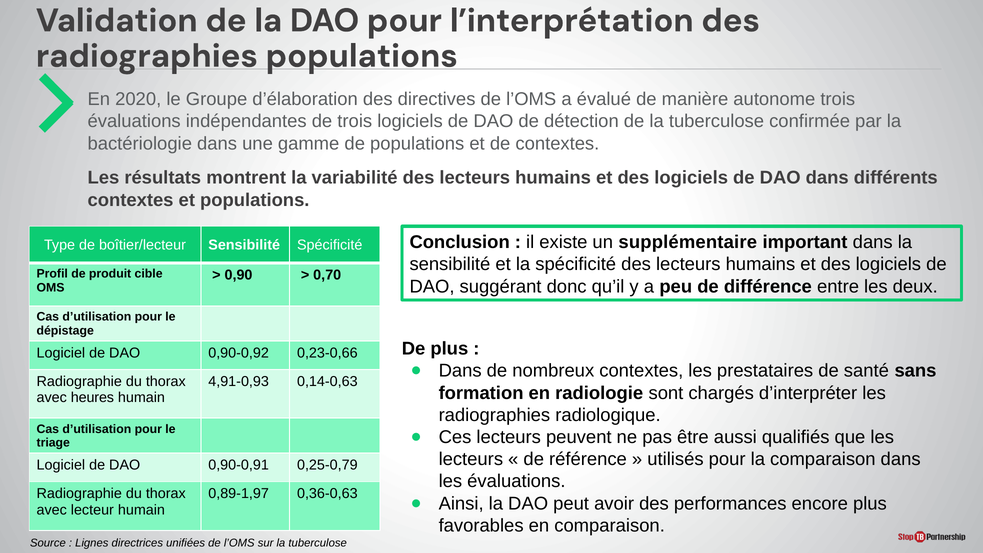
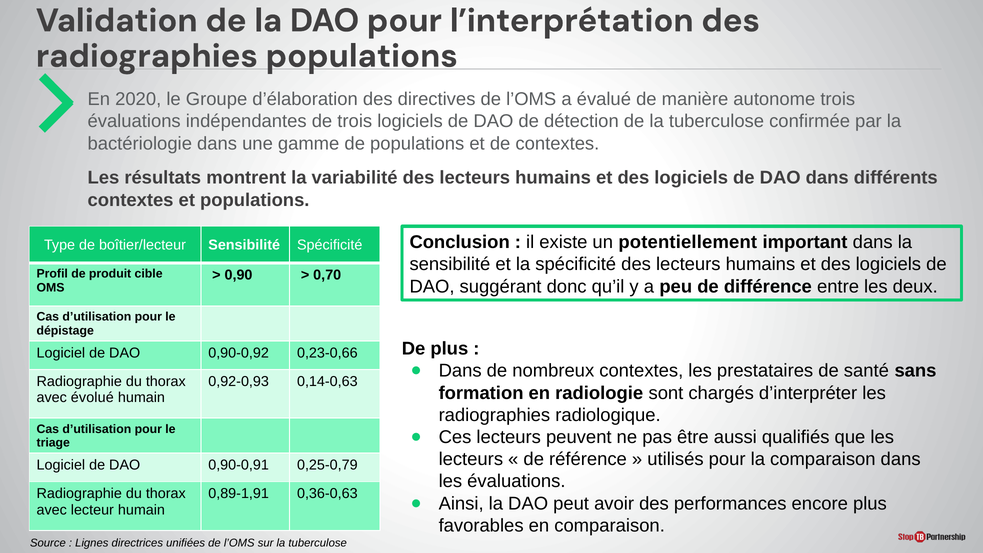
supplémentaire: supplémentaire -> potentiellement (688, 242)
4,91-0,93: 4,91-0,93 -> 0,92-0,93 (239, 381)
heures: heures -> évolué (92, 398)
0,89-1,97: 0,89-1,97 -> 0,89-1,91 (239, 494)
